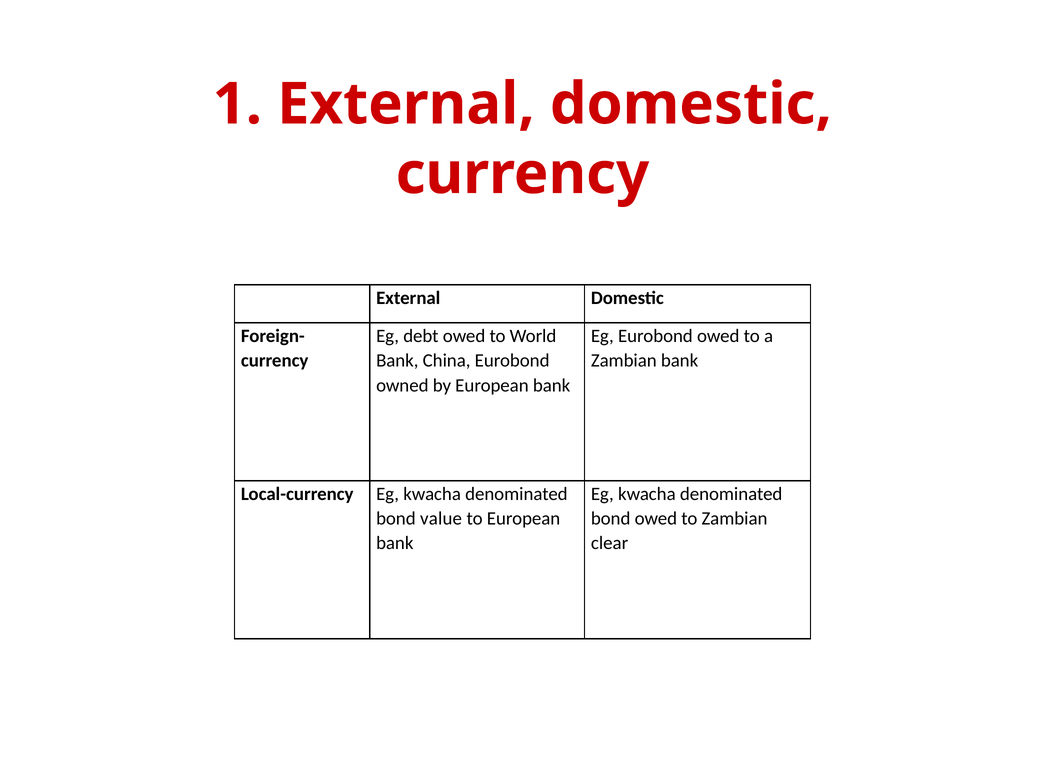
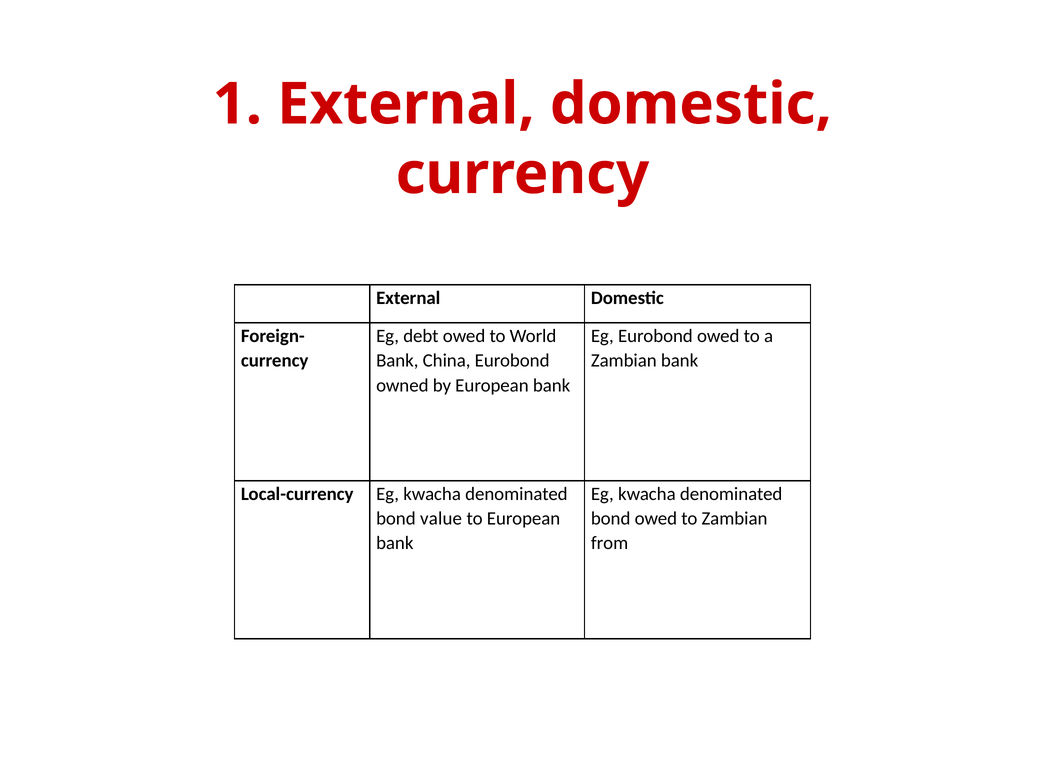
clear: clear -> from (610, 543)
